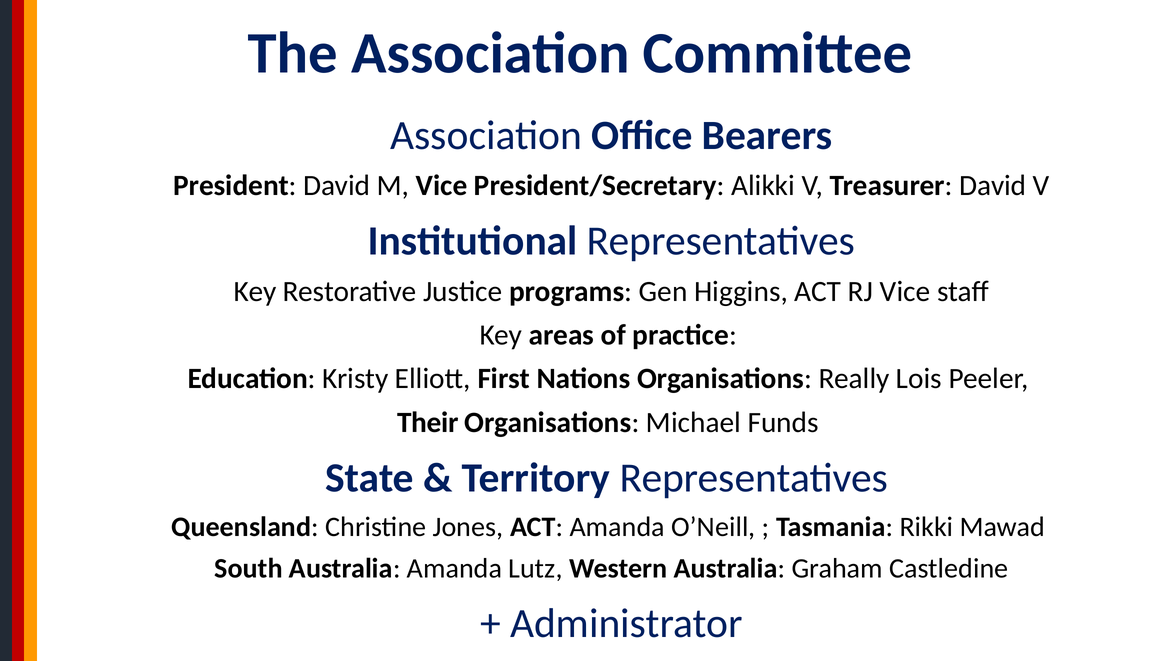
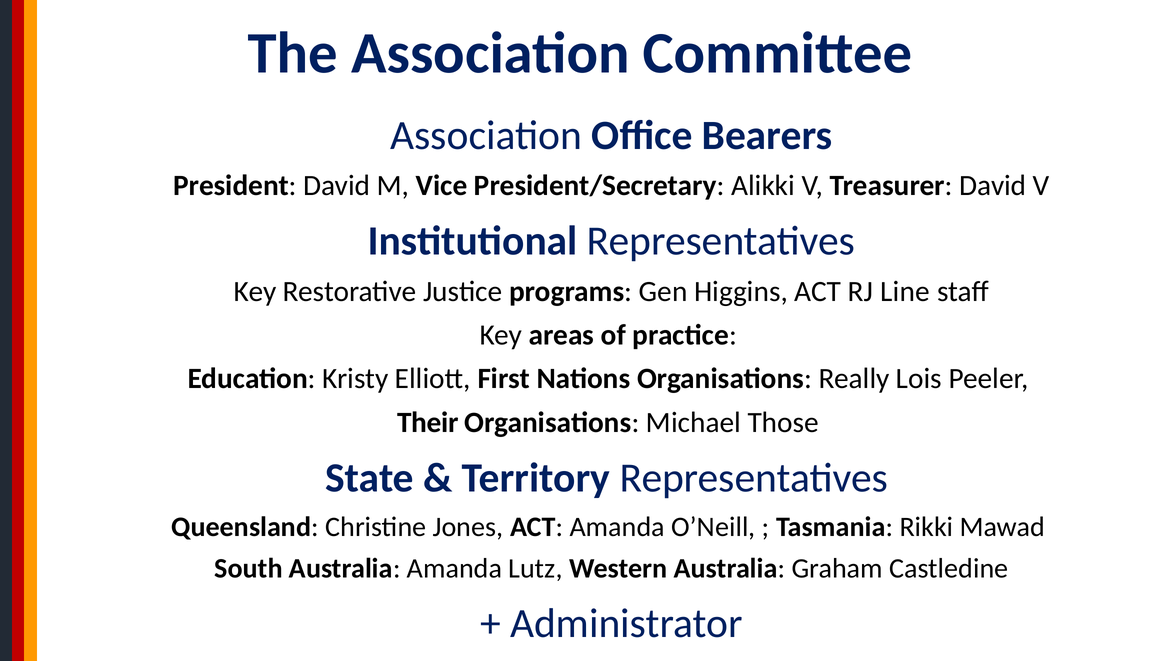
RJ Vice: Vice -> Line (905, 291)
Funds: Funds -> Those (783, 422)
